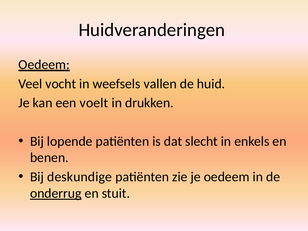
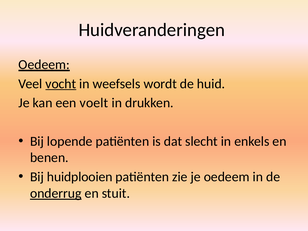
vocht underline: none -> present (61, 84)
vallen: vallen -> wordt (160, 84)
deskundige: deskundige -> huidplooien (80, 177)
